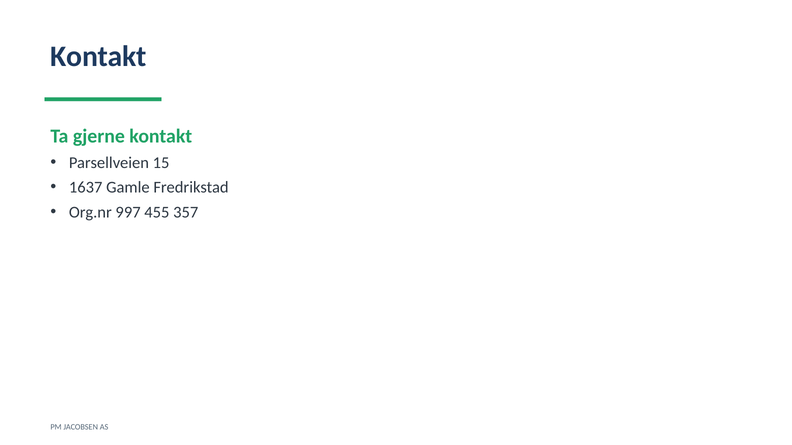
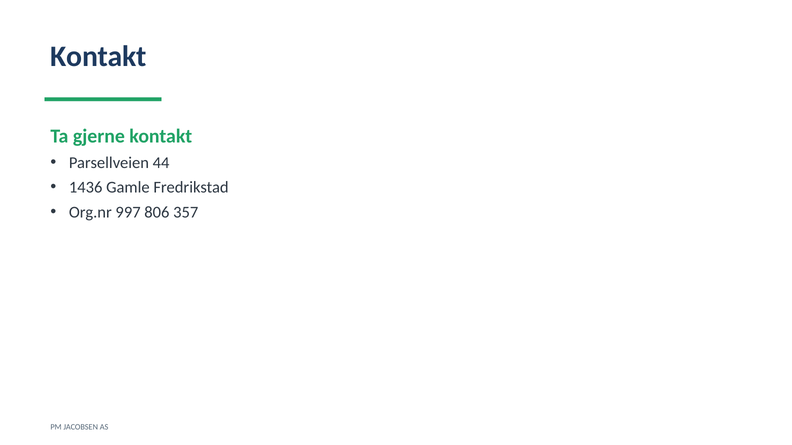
15: 15 -> 44 (161, 163)
1637: 1637 -> 1436 (86, 188)
455: 455 -> 806 (157, 212)
